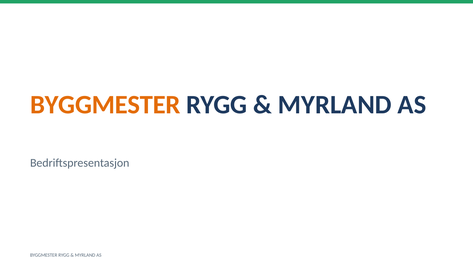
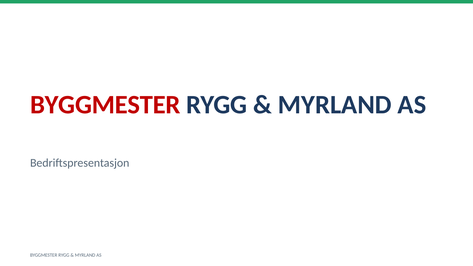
BYGGMESTER colour: orange -> red (105, 105)
